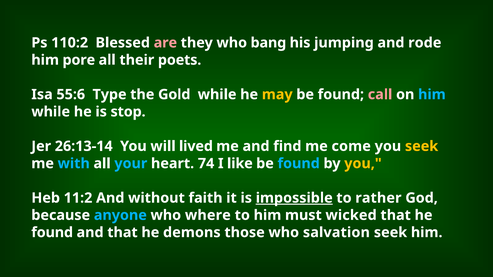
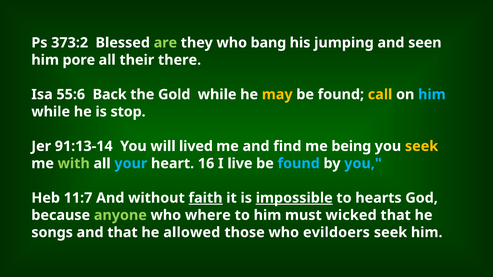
110:2: 110:2 -> 373:2 (70, 43)
are colour: pink -> light green (165, 43)
rode: rode -> seen (425, 43)
poets: poets -> there (180, 60)
Type: Type -> Back (110, 95)
call colour: pink -> yellow (380, 95)
26:13-14: 26:13-14 -> 91:13-14 (84, 146)
come: come -> being (351, 146)
with colour: light blue -> light green (74, 164)
74: 74 -> 16 (206, 164)
like: like -> live (240, 164)
you colour: yellow -> light blue (363, 164)
11:2: 11:2 -> 11:7 (78, 198)
faith underline: none -> present (206, 198)
rather: rather -> hearts (378, 198)
anyone colour: light blue -> light green (120, 215)
found: found -> songs (52, 233)
demons: demons -> allowed (192, 233)
salvation: salvation -> evildoers (336, 233)
